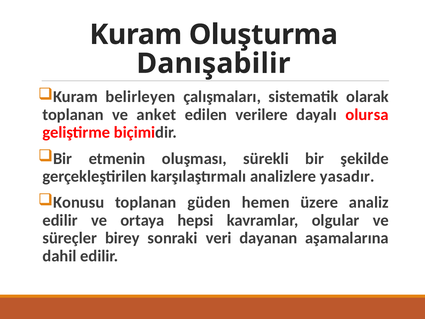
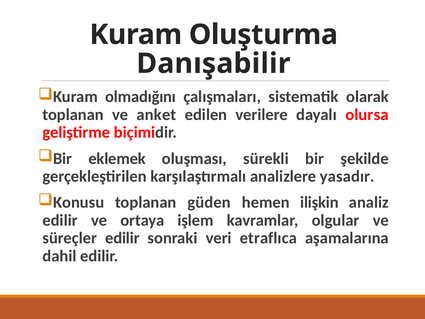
belirleyen: belirleyen -> olmadığını (141, 97)
etmenin: etmenin -> eklemek (117, 158)
üzere: üzere -> ilişkin (319, 202)
hepsi: hepsi -> işlem (196, 220)
süreçler birey: birey -> edilir (122, 238)
dayanan: dayanan -> etraflıca (268, 238)
